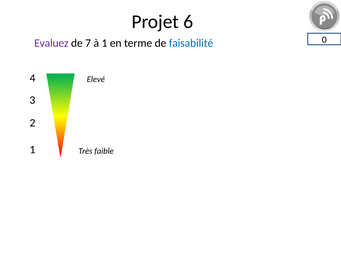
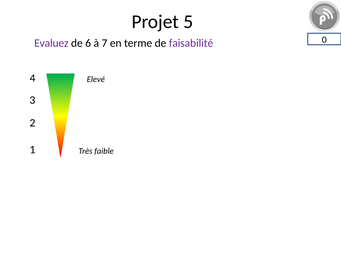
6: 6 -> 5 (188, 22)
7: 7 -> 6 (88, 43)
à 1: 1 -> 7 (104, 43)
faisabilité colour: blue -> purple (191, 43)
